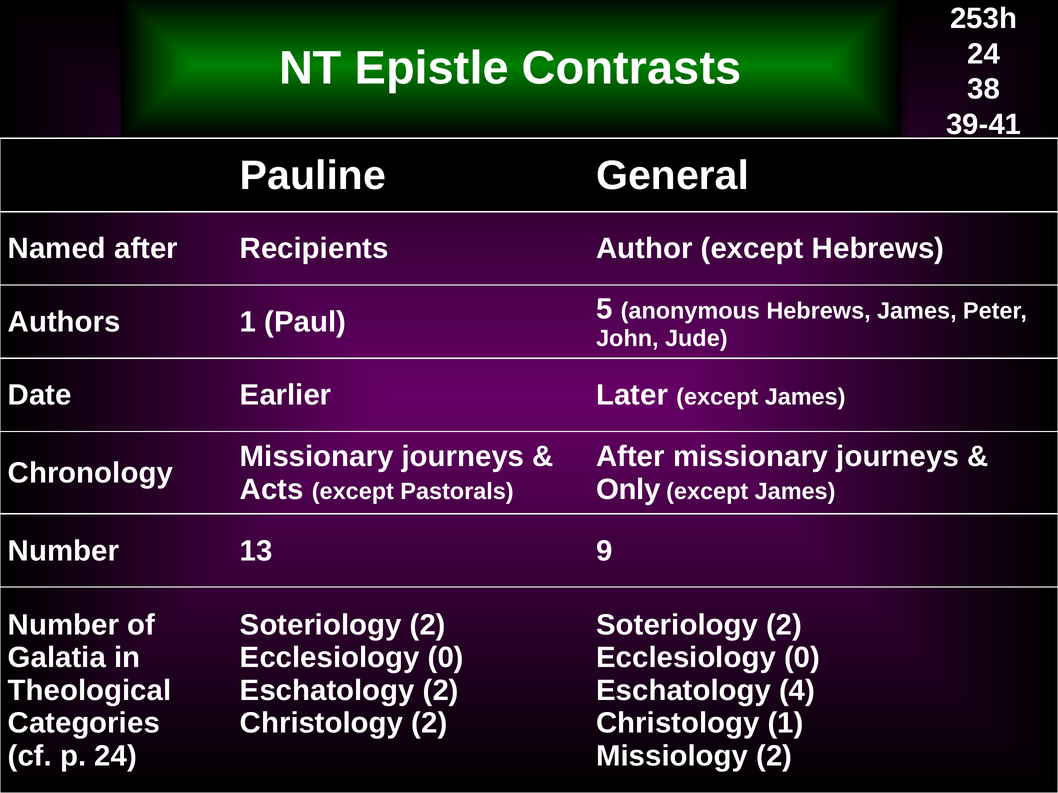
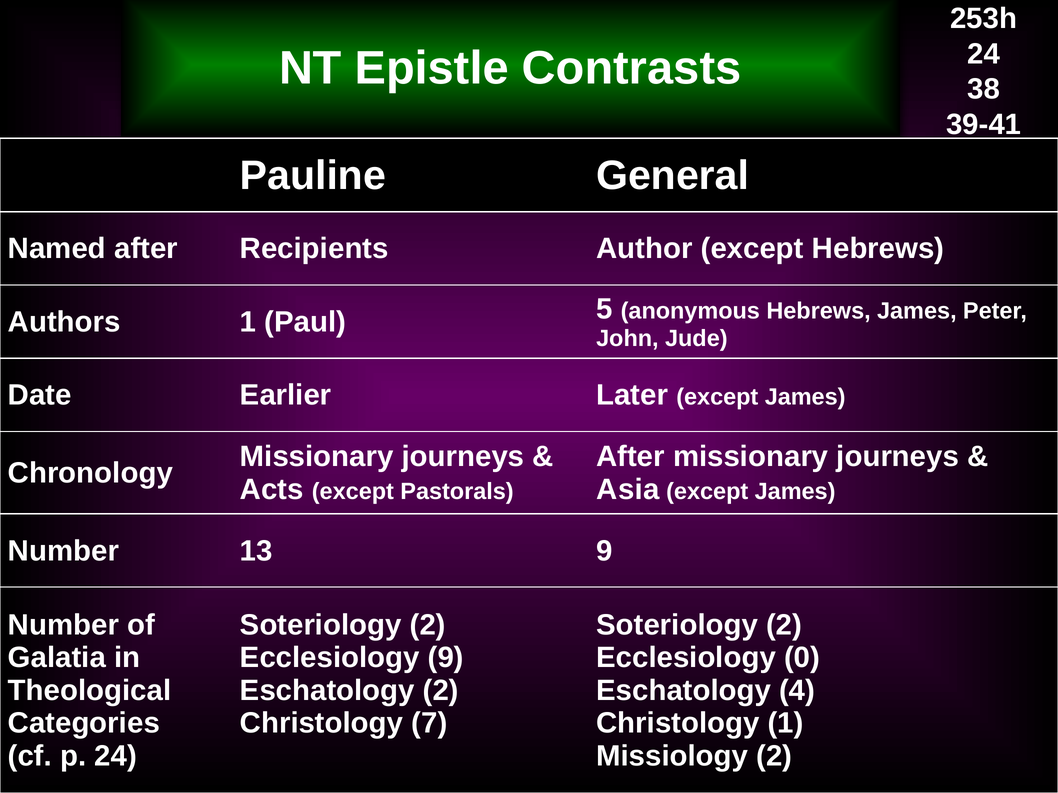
Only: Only -> Asia (628, 490)
0: 0 -> 9 (446, 658)
Christology 2: 2 -> 7 (429, 724)
